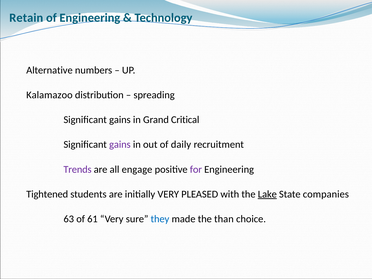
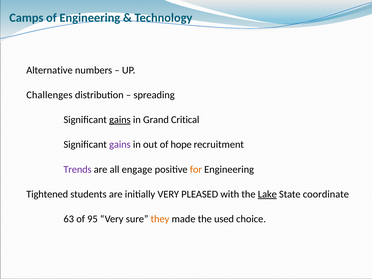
Retain: Retain -> Camps (26, 18)
Kalamazoo: Kalamazoo -> Challenges (49, 95)
gains underline: none -> present (120, 120)
daily: daily -> hope (181, 145)
for colour: purple -> orange (196, 169)
companies: companies -> coordinate (326, 194)
61: 61 -> 95 (92, 219)
they colour: blue -> orange (160, 219)
than: than -> used (224, 219)
